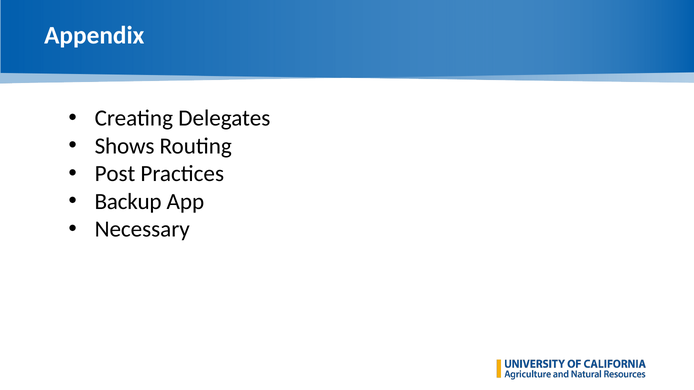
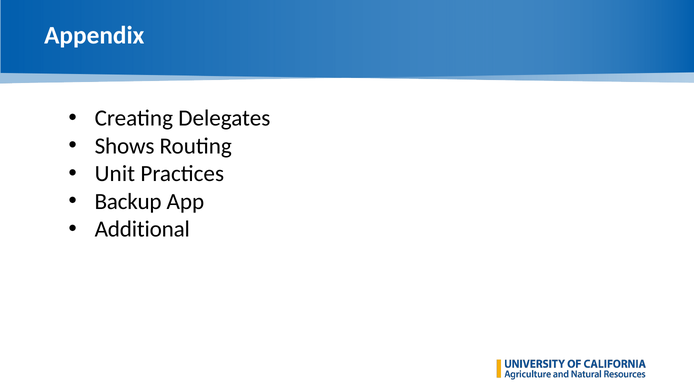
Post: Post -> Unit (115, 174)
Necessary: Necessary -> Additional (142, 229)
